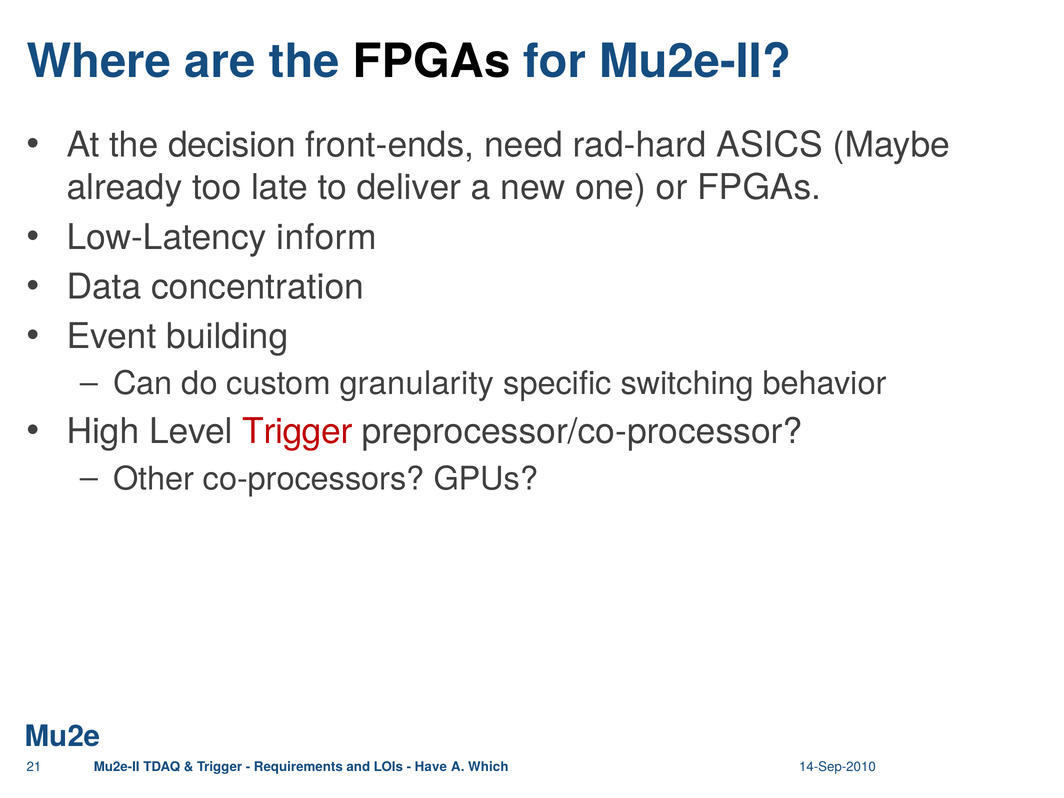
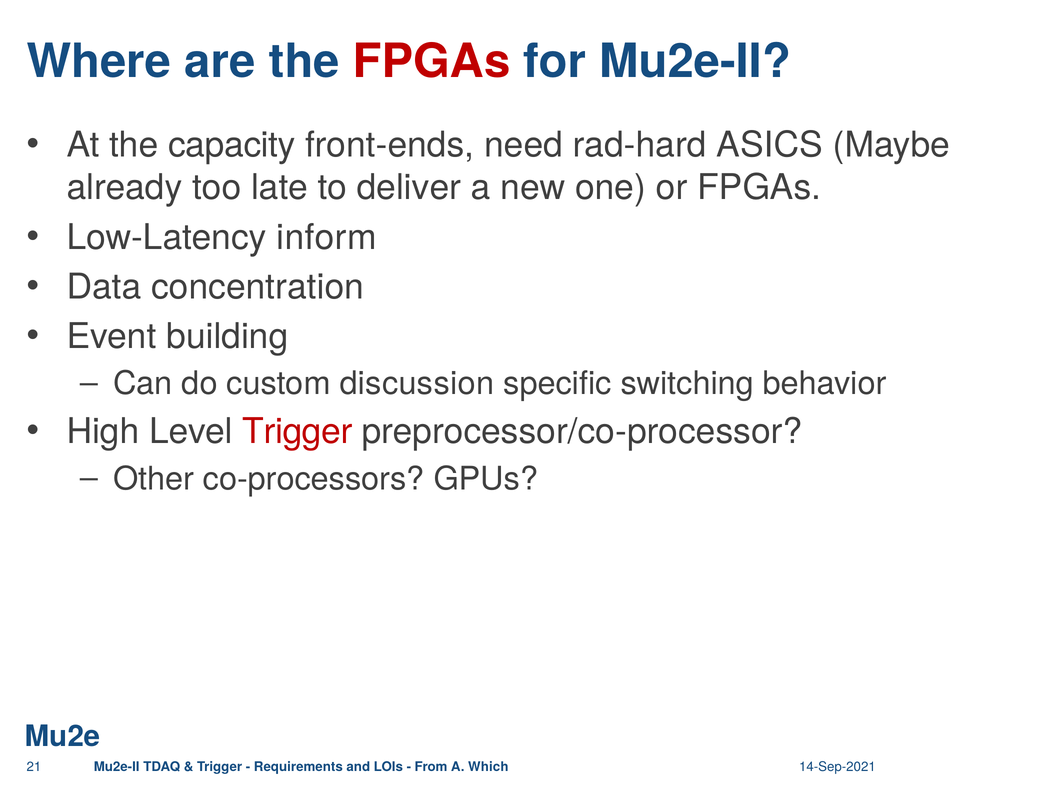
FPGAs colour: black -> red (432, 62)
decision: decision -> capacity (232, 145)
granularity: granularity -> discussion (417, 384)
14-Sep-2010: 14-Sep-2010 -> 14-Sep-2021 (837, 767)
Have: Have -> From (431, 767)
